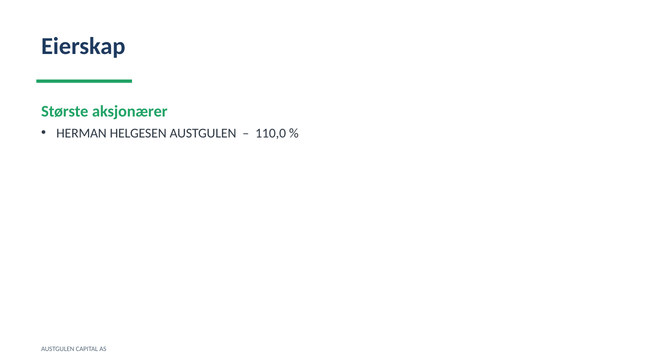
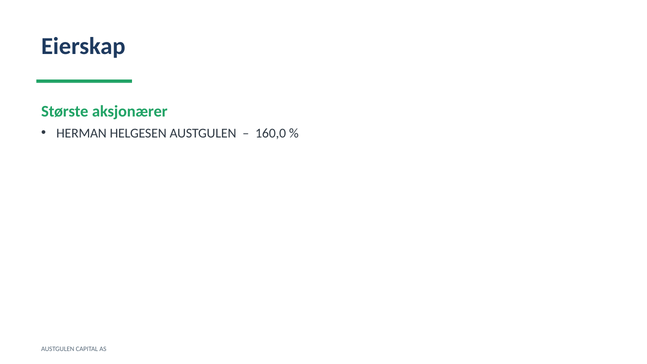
110,0: 110,0 -> 160,0 (271, 133)
